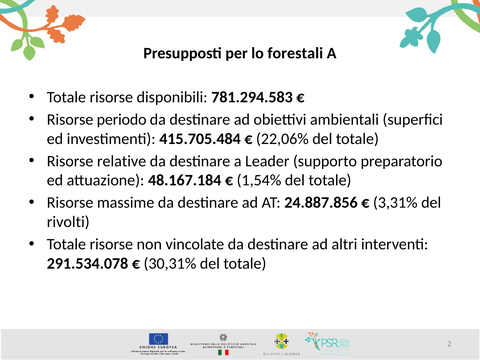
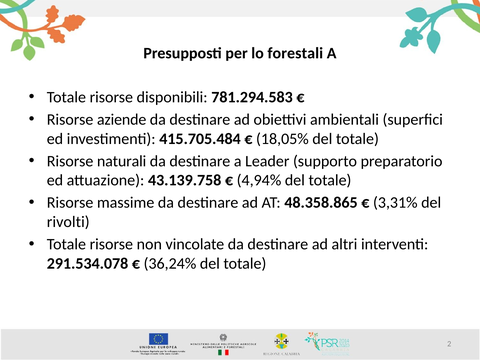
periodo: periodo -> aziende (122, 120)
22,06%: 22,06% -> 18,05% (282, 139)
relative: relative -> naturali (122, 161)
48.167.184: 48.167.184 -> 43.139.758 (185, 180)
1,54%: 1,54% -> 4,94% (259, 180)
24.887.856: 24.887.856 -> 48.358.865 (321, 203)
30,31%: 30,31% -> 36,24% (170, 263)
